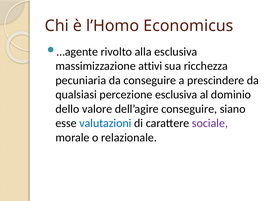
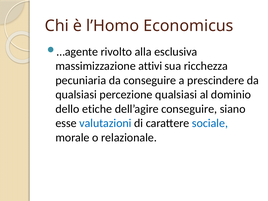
percezione esclusiva: esclusiva -> qualsiasi (176, 95)
valore: valore -> etiche (97, 109)
sociale colour: purple -> blue (210, 123)
